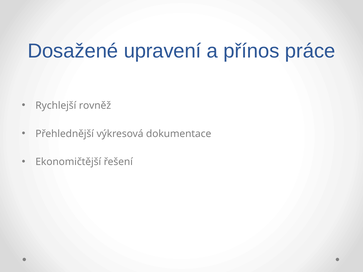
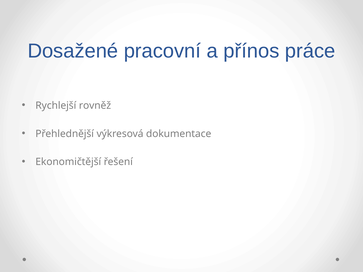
upravení: upravení -> pracovní (162, 51)
